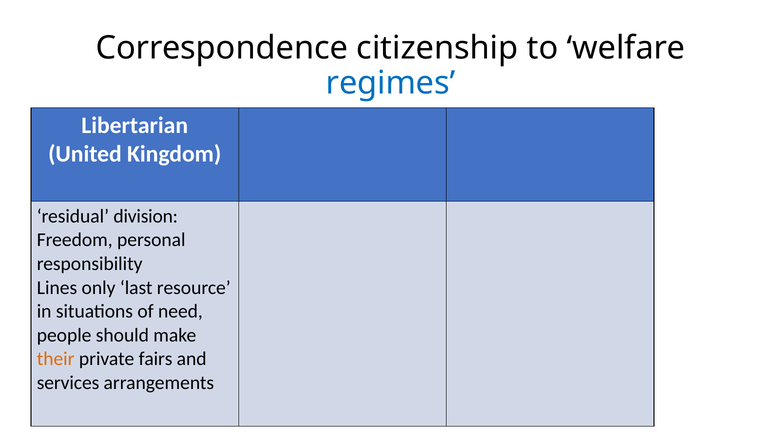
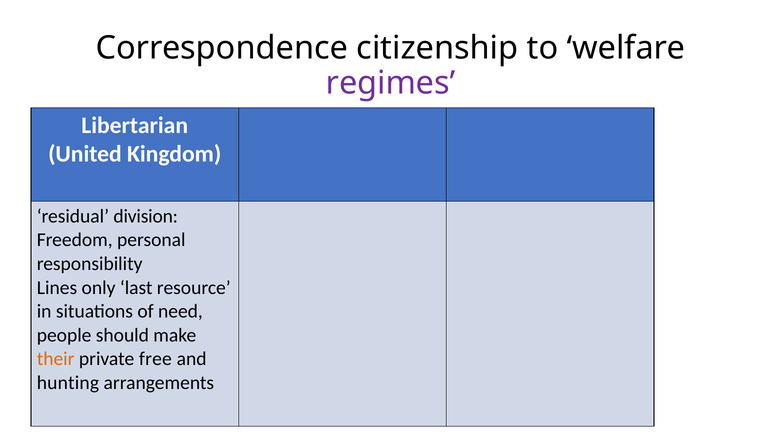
regimes colour: blue -> purple (391, 83)
fairs: fairs -> free (155, 359)
services: services -> hunting (68, 383)
